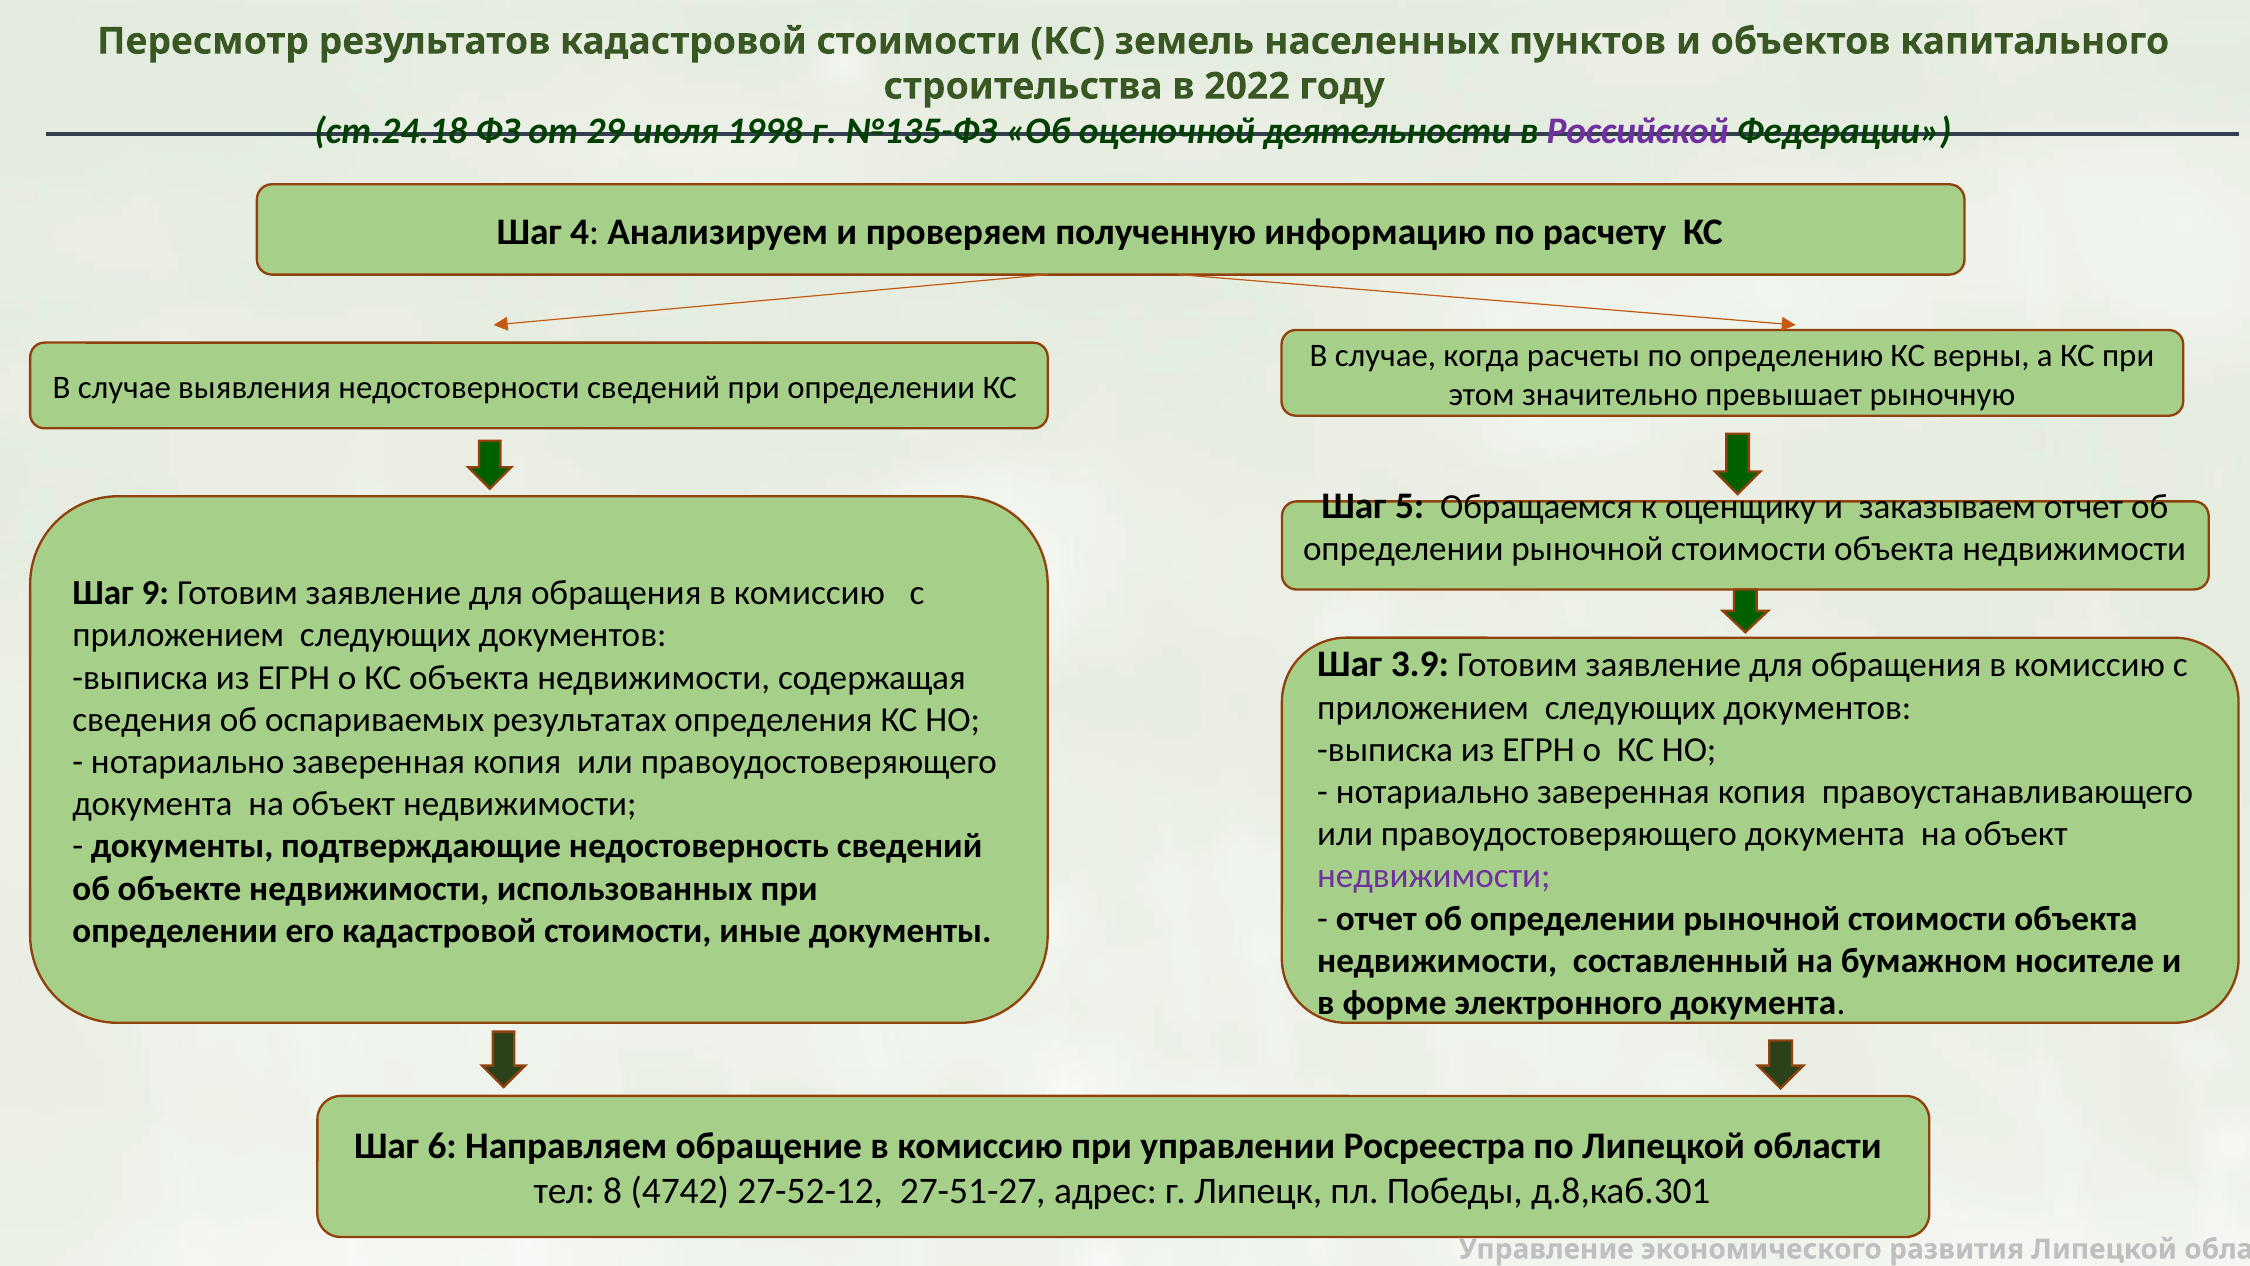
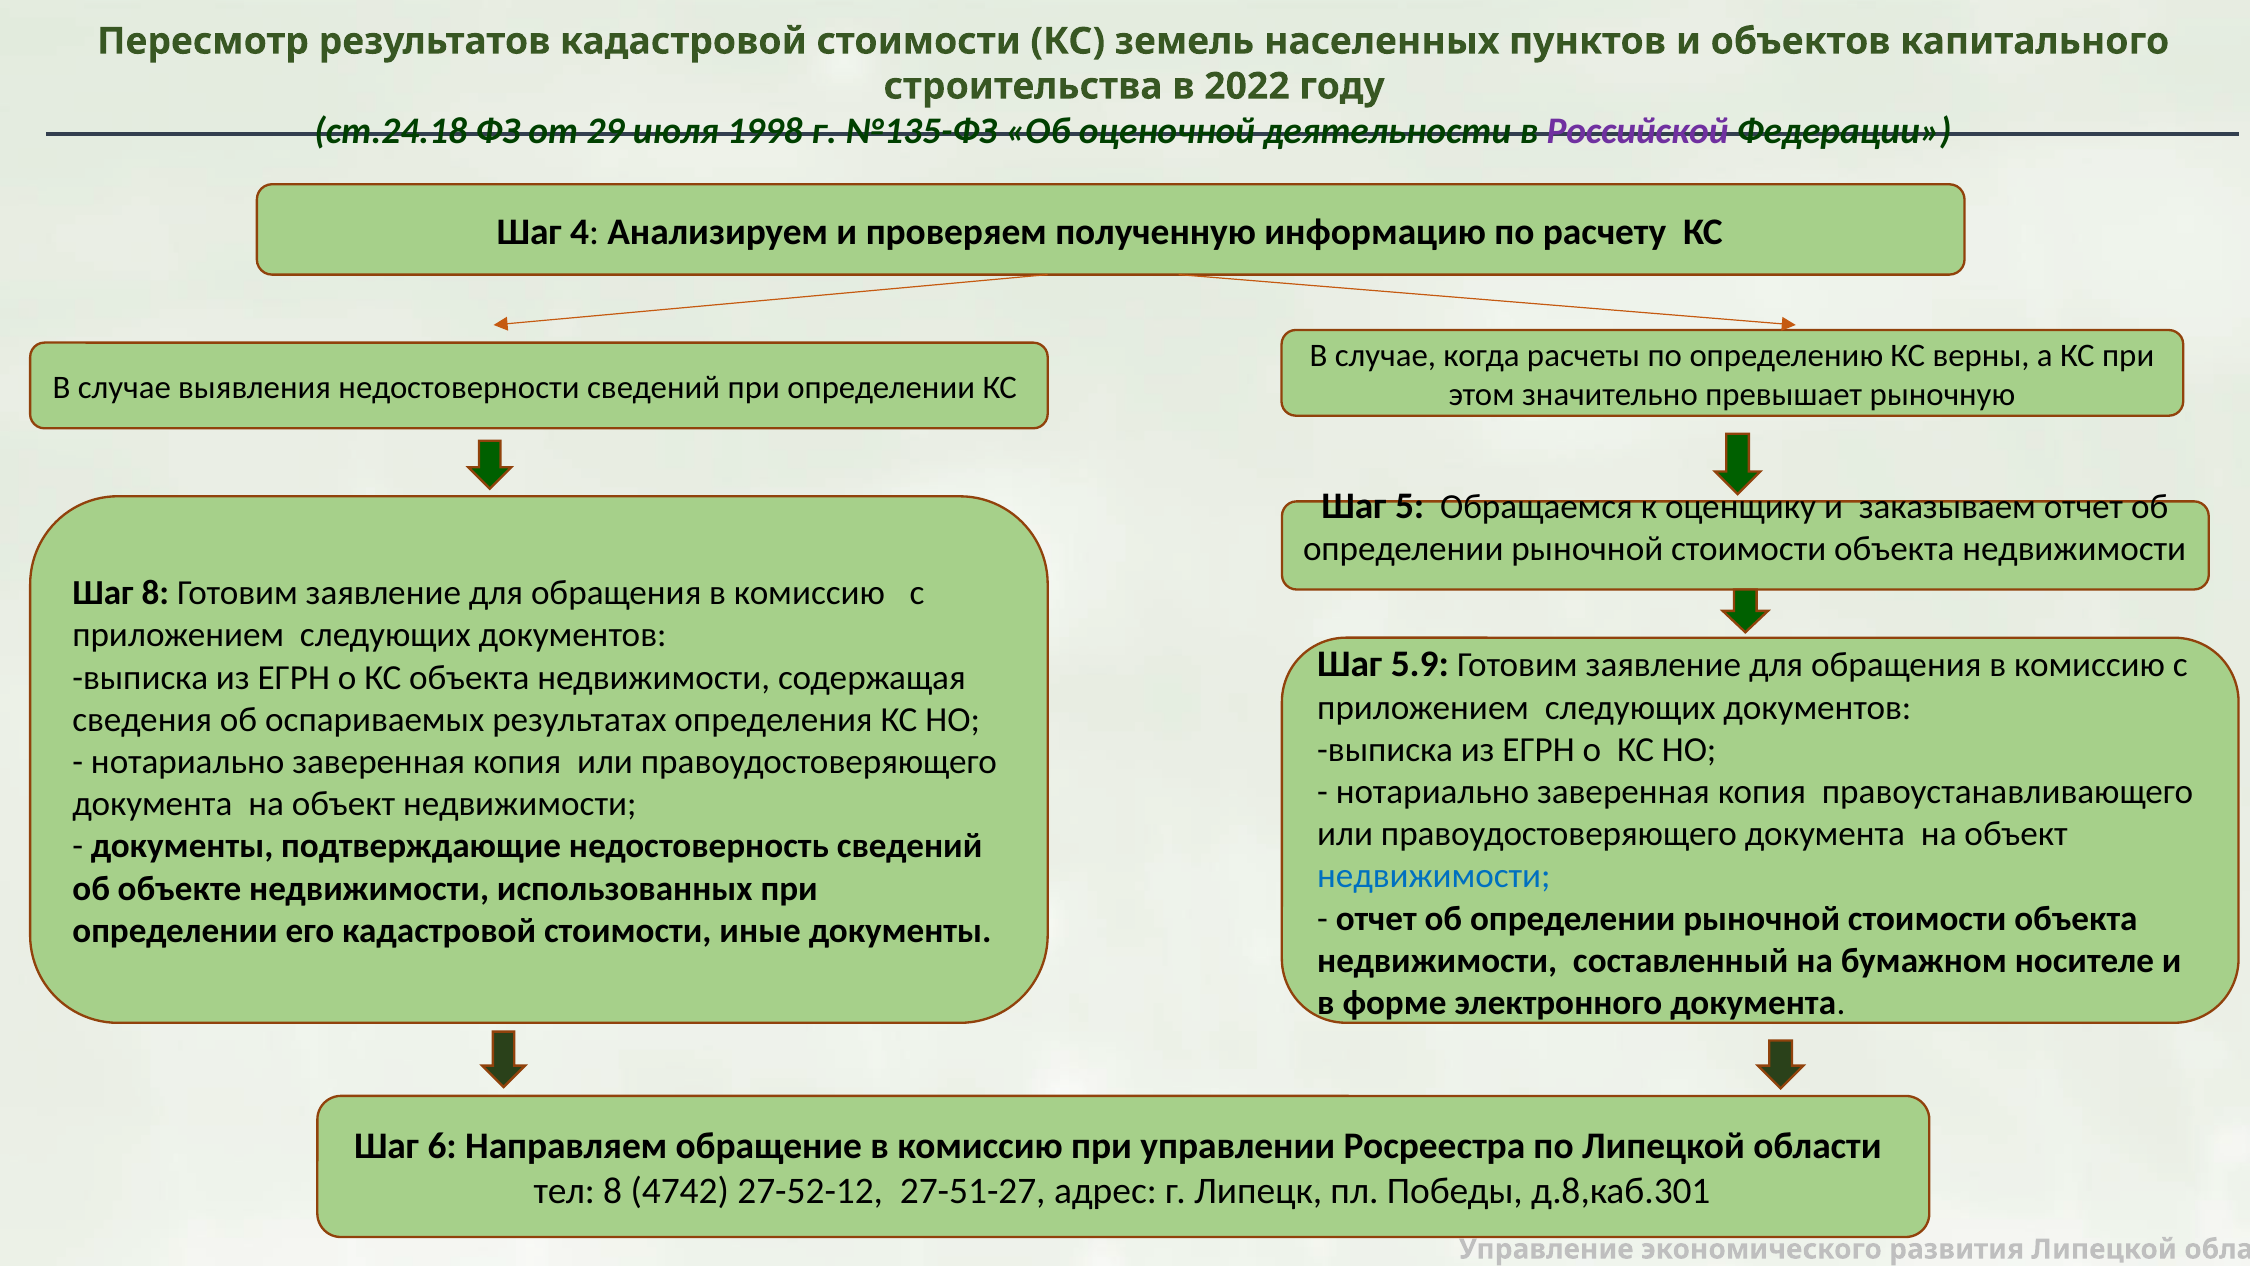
Шаг 9: 9 -> 8 (155, 593)
3.9: 3.9 -> 5.9 (1420, 664)
недвижимости colour: purple -> blue (1434, 876)
